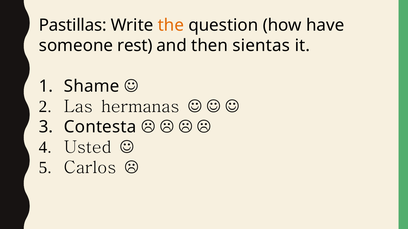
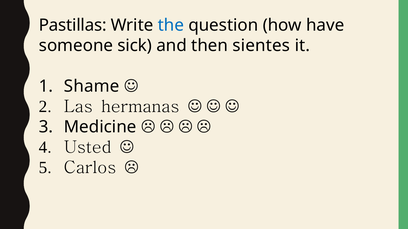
the colour: orange -> blue (171, 25)
rest: rest -> sick (135, 46)
sientas: sientas -> sientes (261, 46)
Contesta: Contesta -> Medicine (100, 127)
